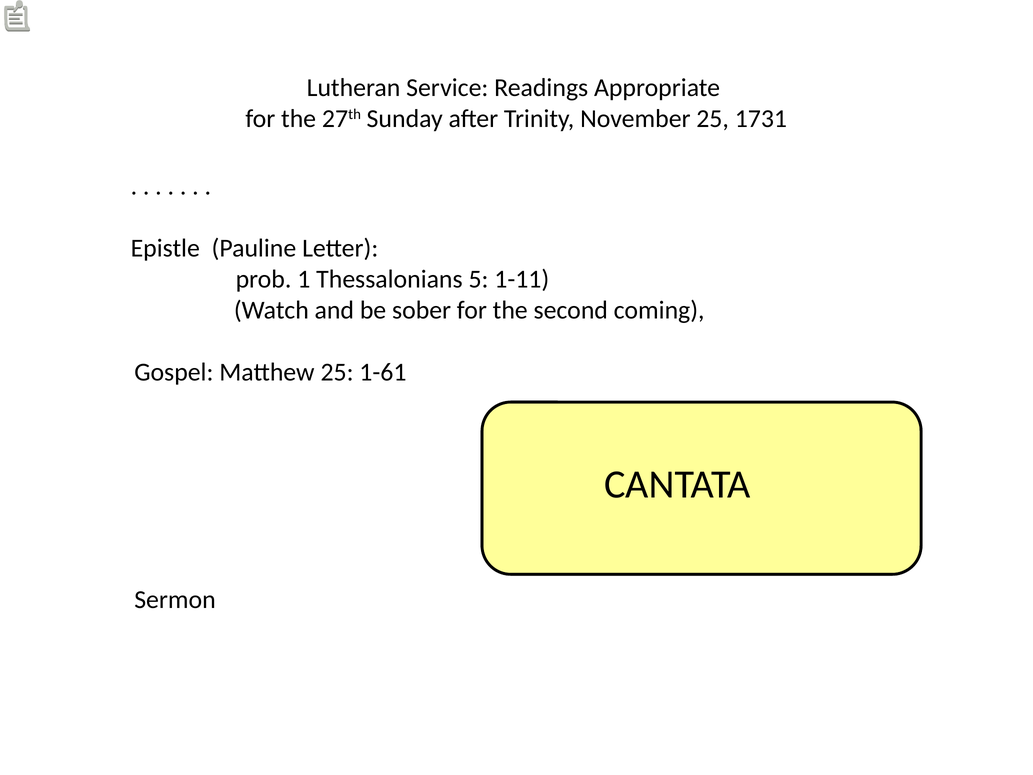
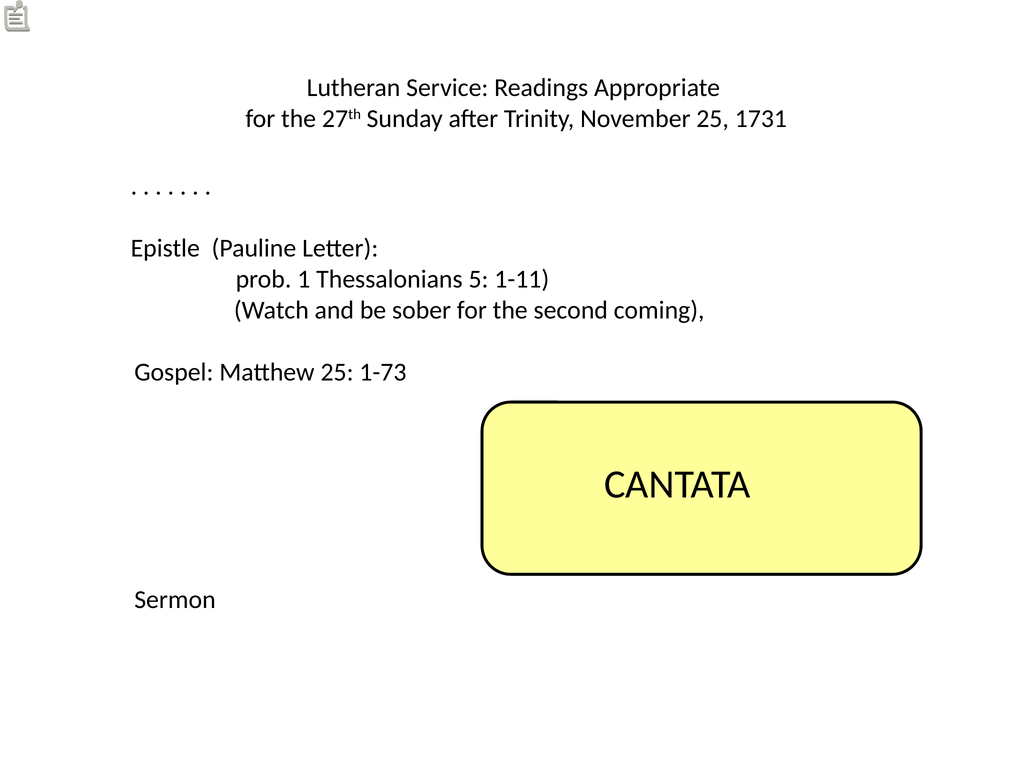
1-61: 1-61 -> 1-73 (383, 372)
